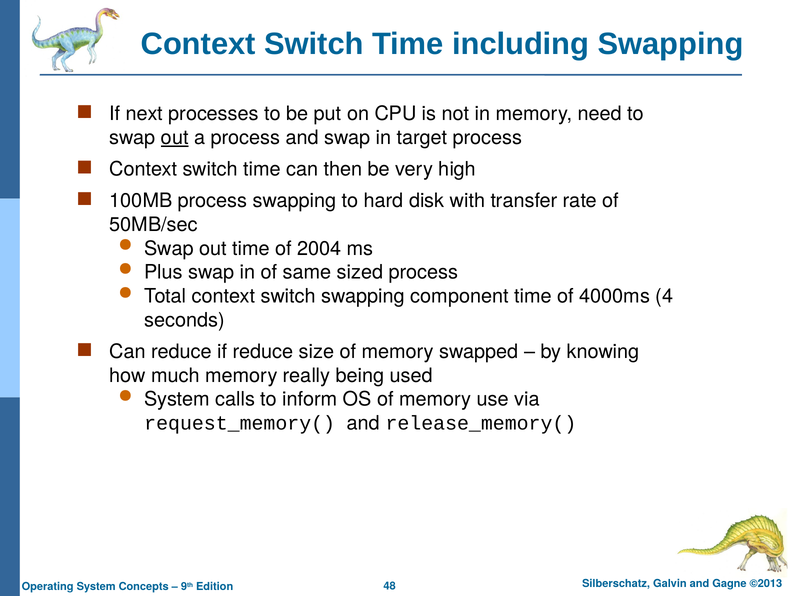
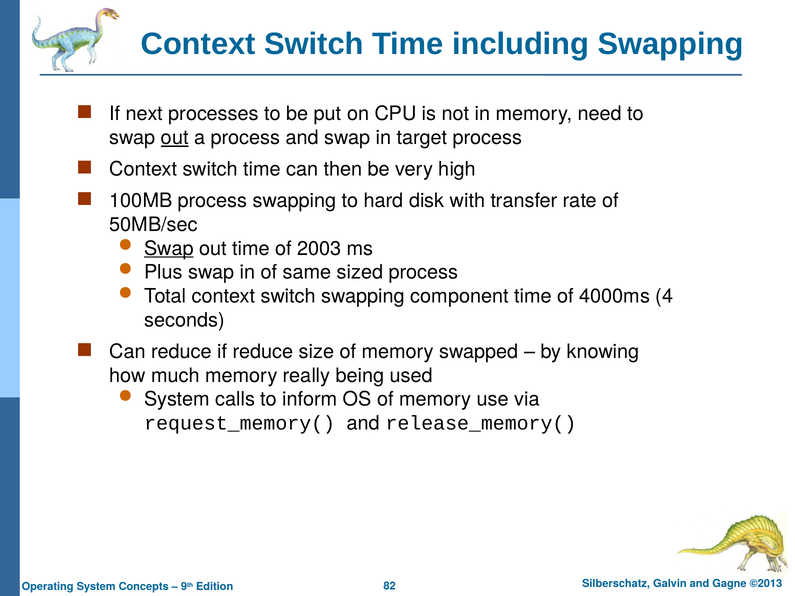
Swap underline: none -> present (169, 249)
2004: 2004 -> 2003 (319, 249)
48: 48 -> 82 (390, 586)
